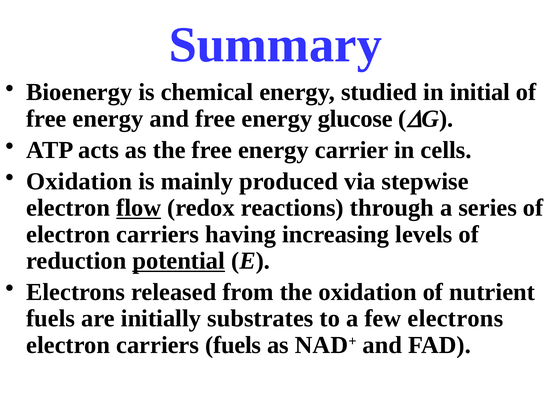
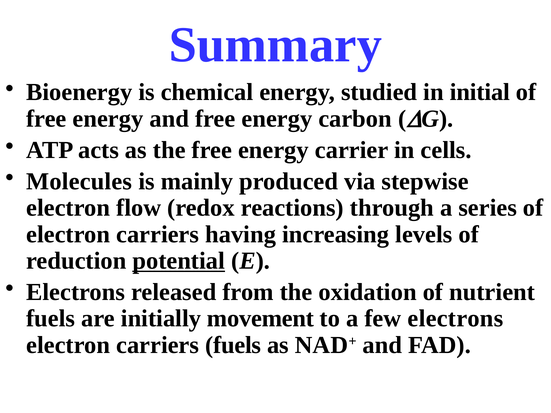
glucose: glucose -> carbon (355, 119)
Oxidation: Oxidation -> Molecules (79, 181)
flow underline: present -> none (139, 208)
substrates: substrates -> movement (260, 319)
